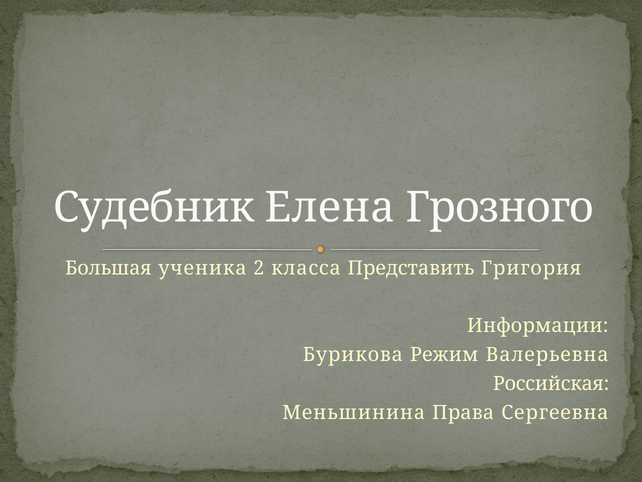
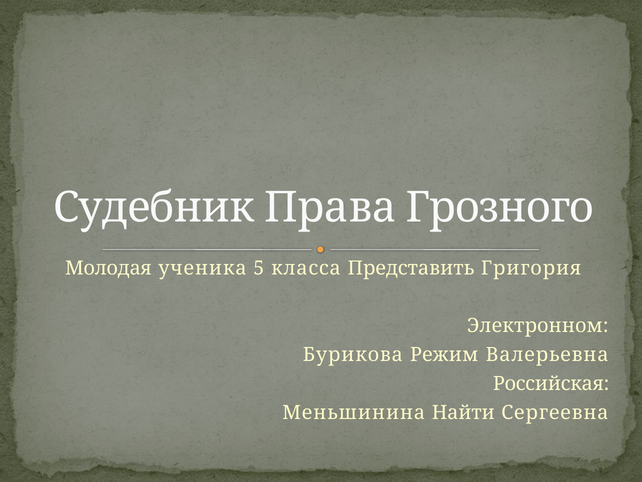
Елена: Елена -> Права (330, 207)
Большая: Большая -> Молодая (108, 268)
2: 2 -> 5 (259, 268)
Информации: Информации -> Электронном (538, 326)
Права: Права -> Найти (463, 412)
